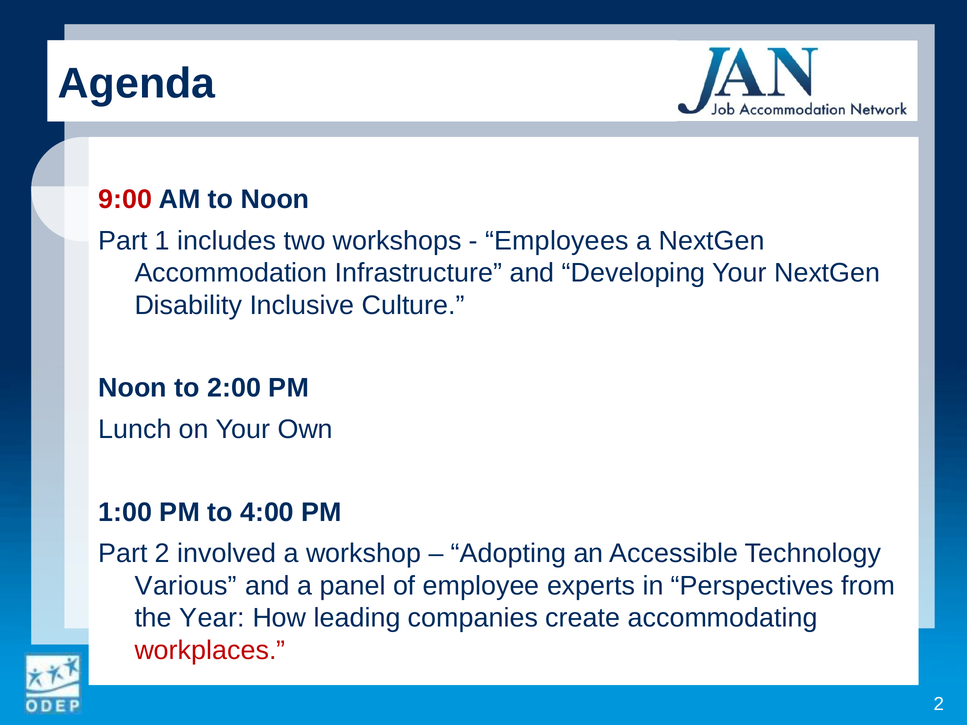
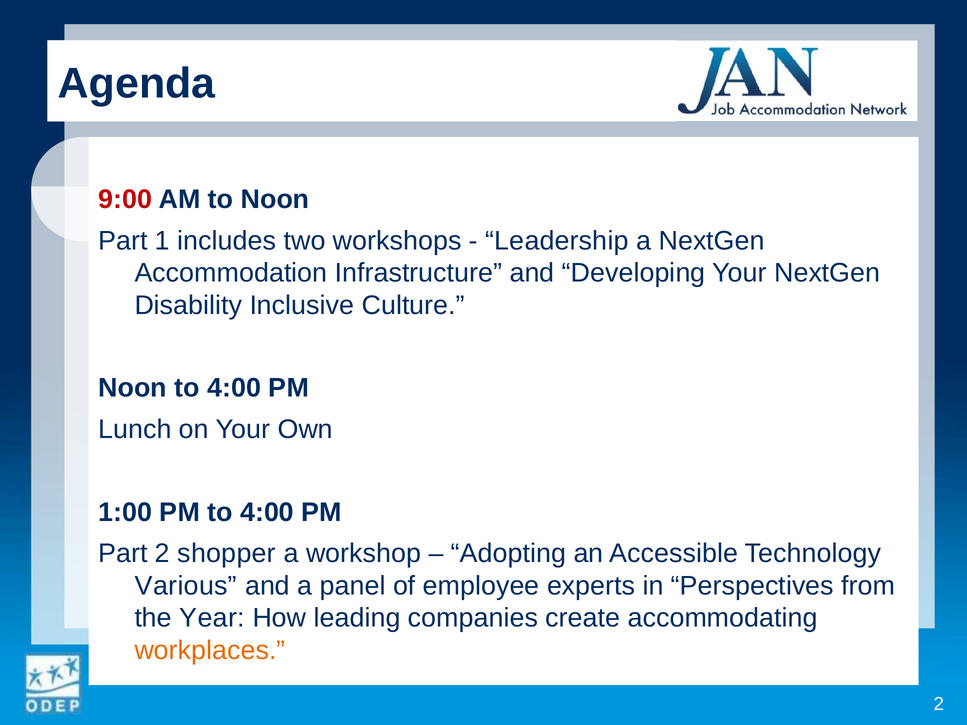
Employees: Employees -> Leadership (557, 241)
Noon to 2:00: 2:00 -> 4:00 (234, 388)
involved: involved -> shopper (227, 554)
workplaces colour: red -> orange (210, 650)
